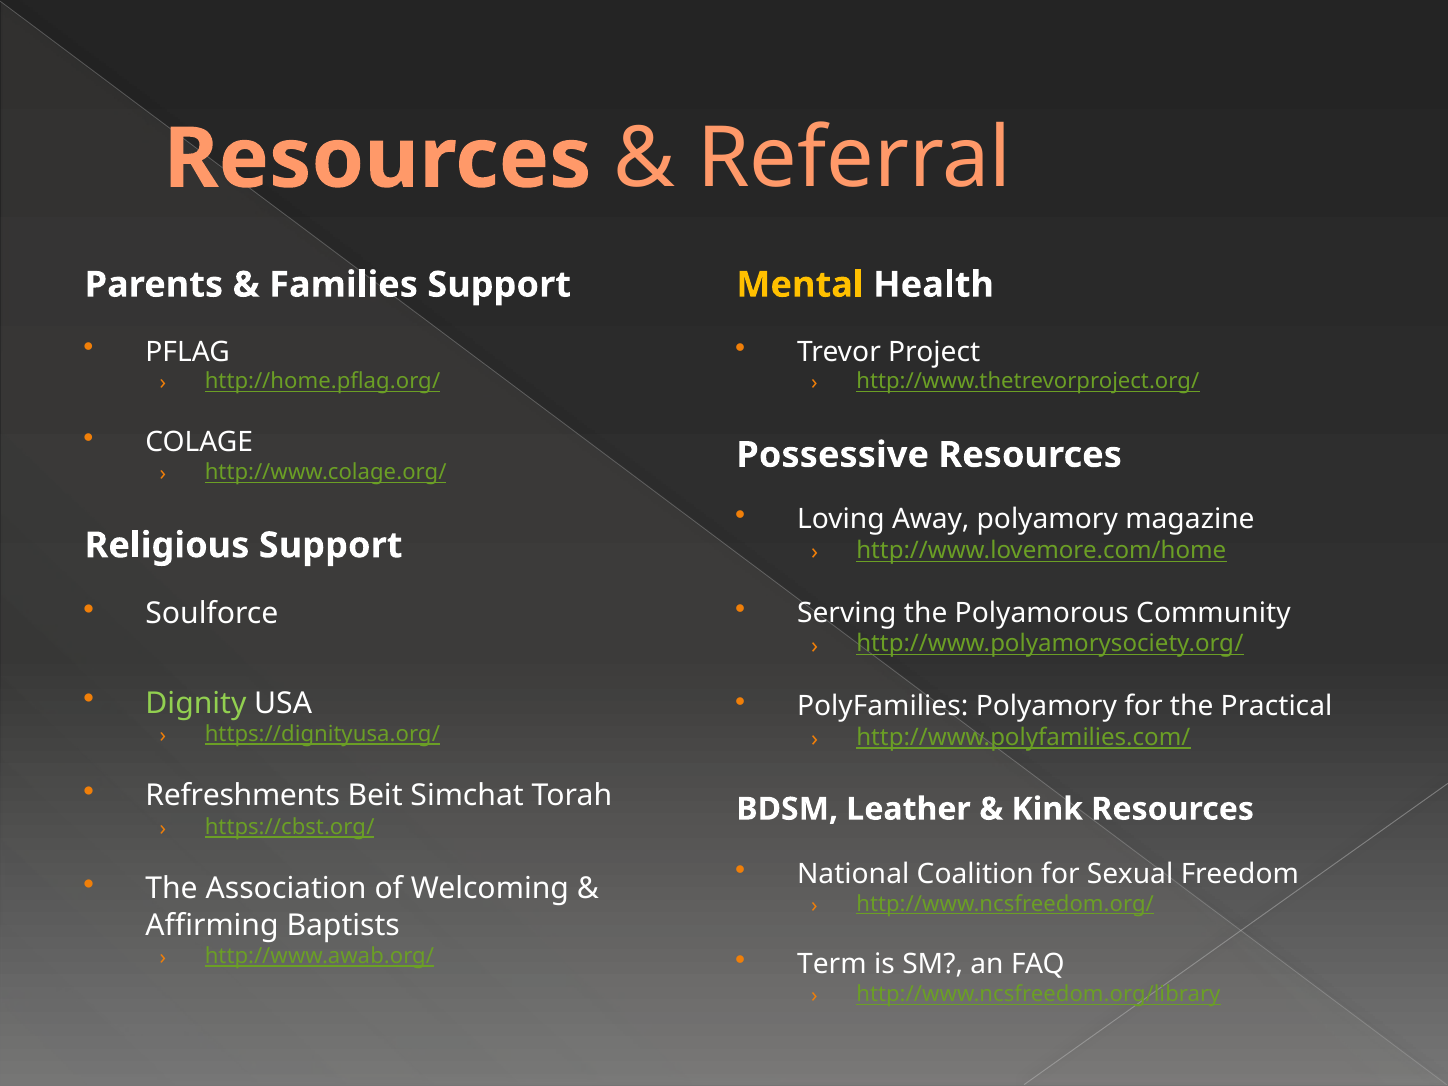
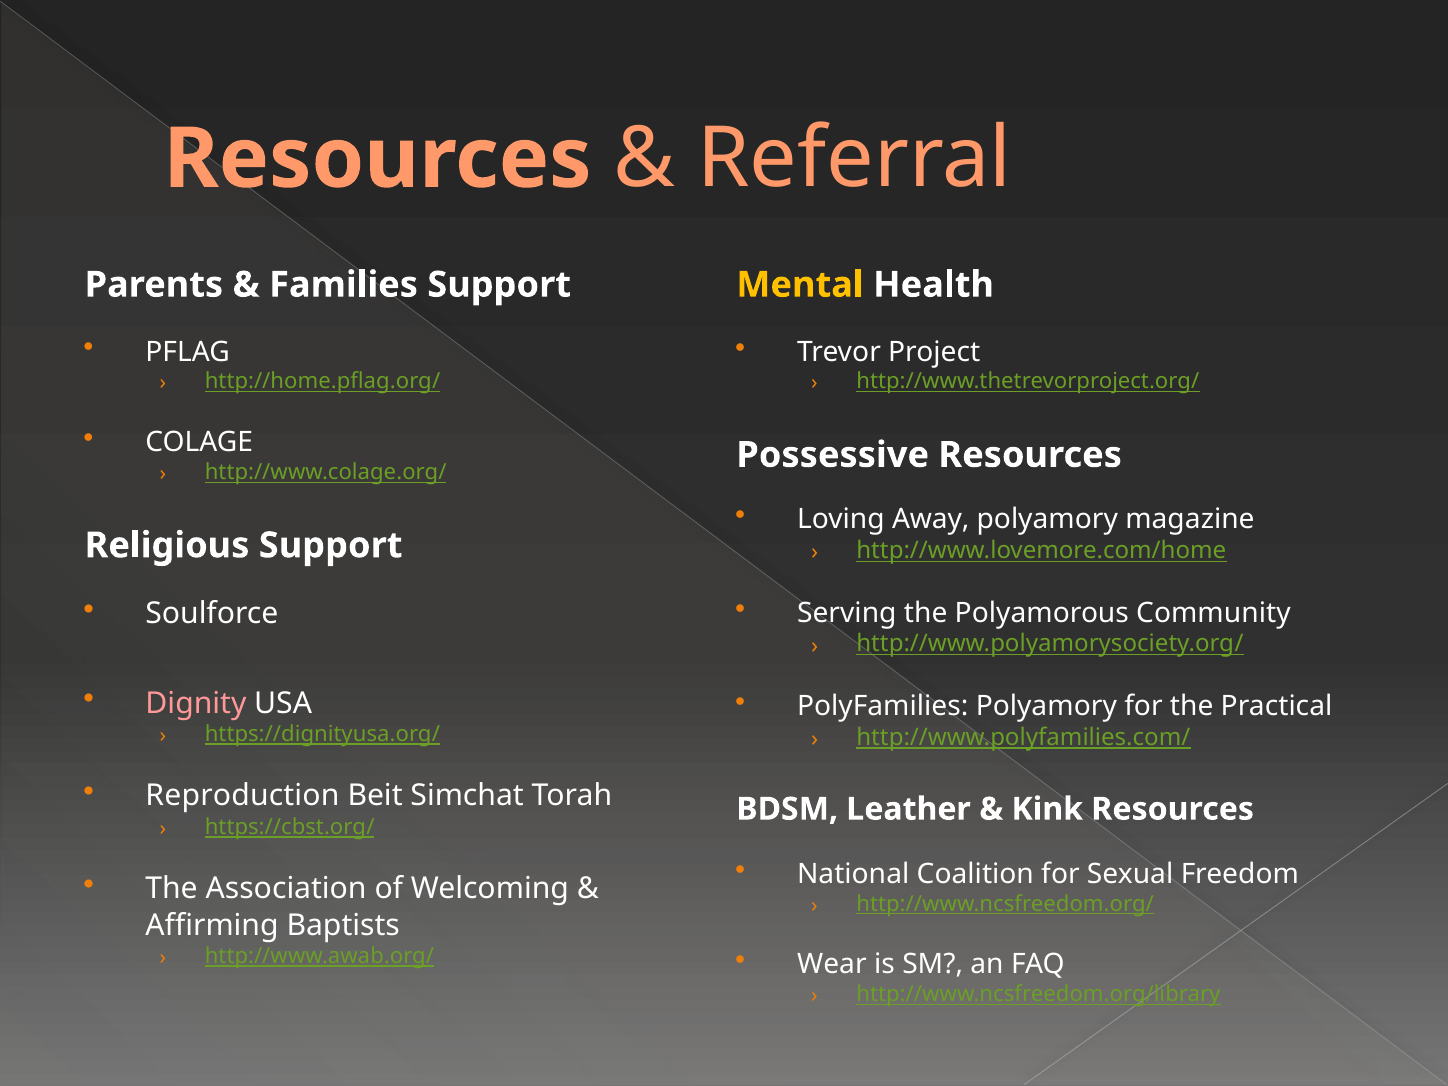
Dignity colour: light green -> pink (196, 703)
Refreshments: Refreshments -> Reproduction (242, 796)
Term: Term -> Wear (832, 965)
